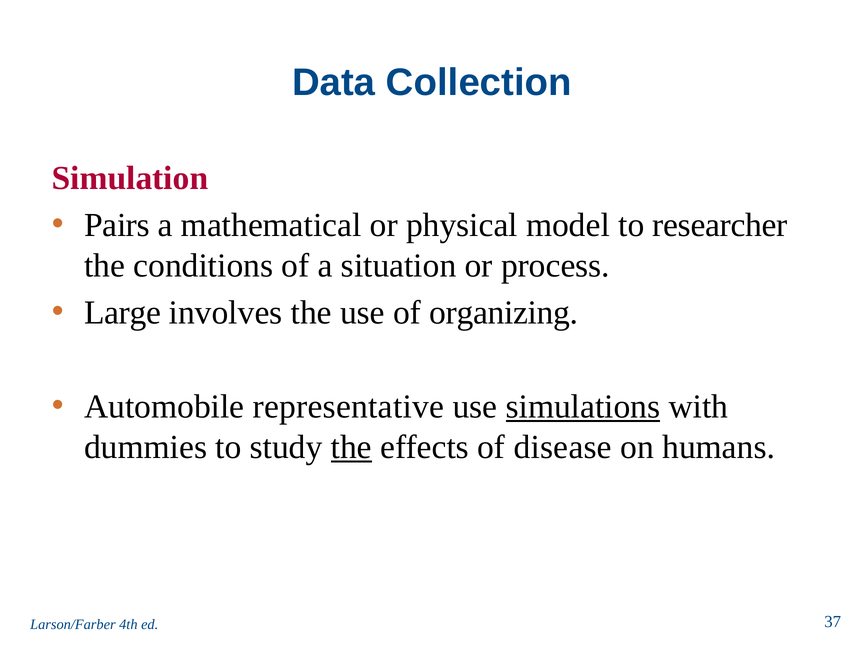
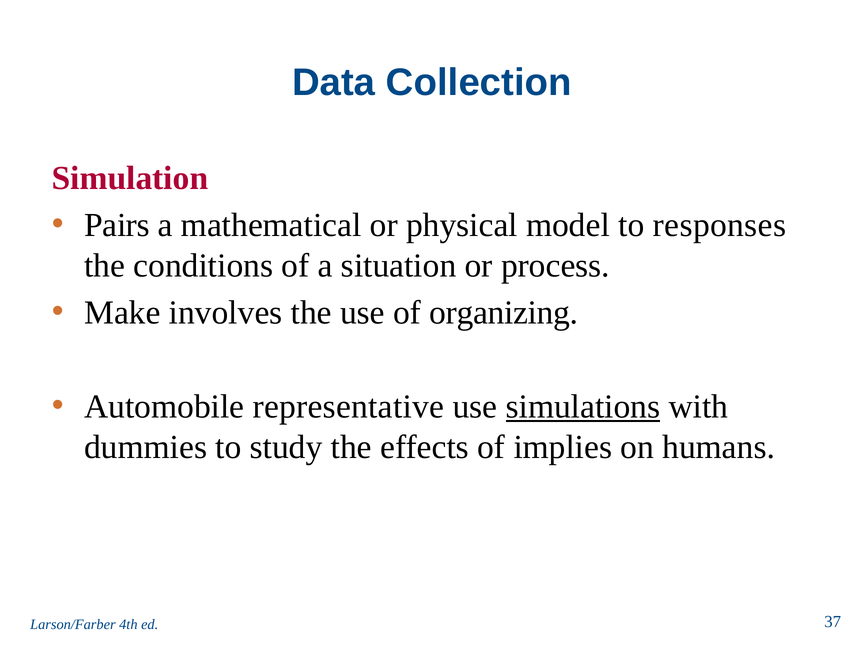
researcher: researcher -> responses (720, 225)
Large: Large -> Make (122, 313)
the underline: present -> none (351, 447)
disease: disease -> implies (563, 447)
